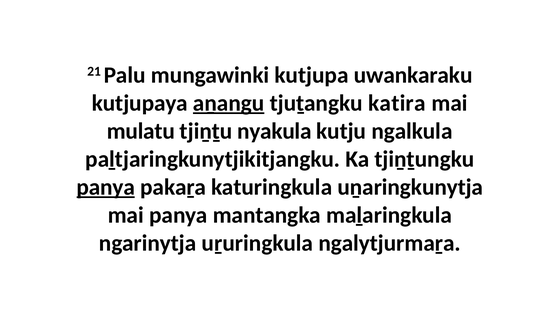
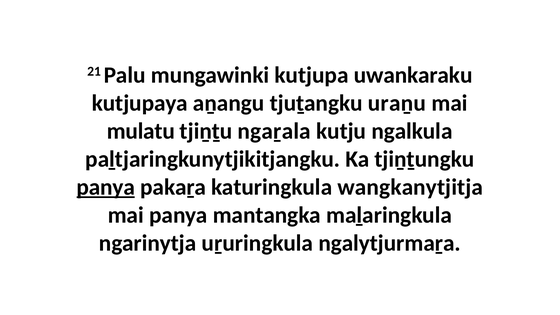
aṉangu underline: present -> none (229, 103)
katira: katira -> uraṉu (397, 103)
nyakula: nyakula -> ngaṟala (274, 131)
uṉaringkunytja: uṉaringkunytja -> wangkanytjitja (410, 187)
